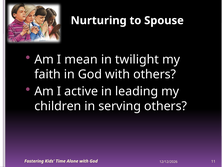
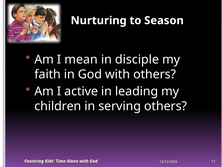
Spouse: Spouse -> Season (164, 20)
twilight: twilight -> disciple (137, 59)
